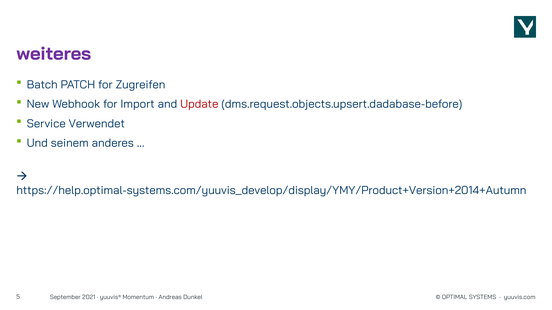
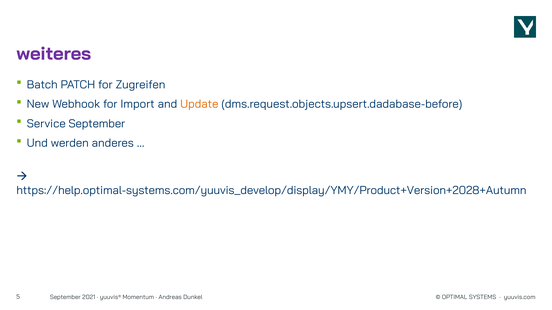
Update colour: red -> orange (199, 104)
Service Verwendet: Verwendet -> September (97, 124)
seinem: seinem -> werden (70, 143)
https://help.optimal-systems.com/yuuvis_develop/display/YMY/Product+Version+2014+Autumn: https://help.optimal-systems.com/yuuvis_develop/display/YMY/Product+Version+2014+Autumn -> https://help.optimal-systems.com/yuuvis_develop/display/YMY/Product+Version+2028+Autumn (271, 191)
